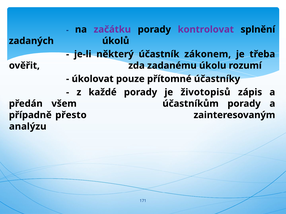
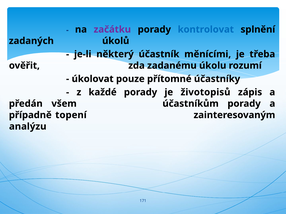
kontrolovat colour: purple -> blue (206, 29)
zákonem: zákonem -> měnícími (208, 54)
přesto: přesto -> topení (71, 115)
